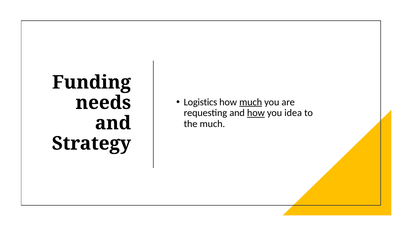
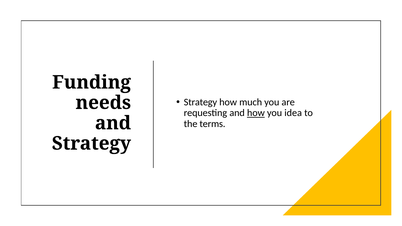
Logistics: Logistics -> Strategy (200, 102)
much underline: present -> none (251, 102)
the much: much -> terms (212, 124)
